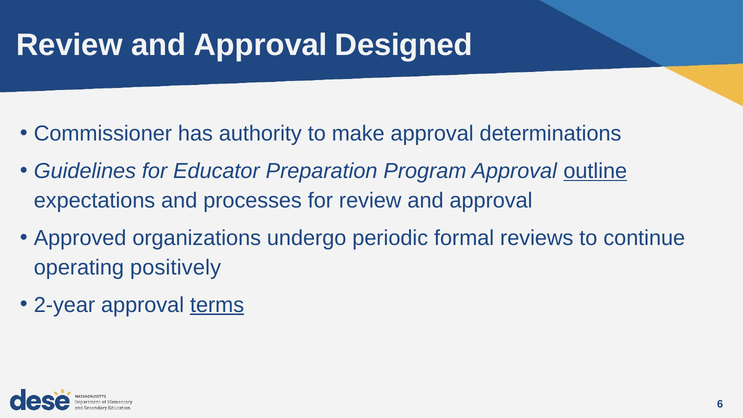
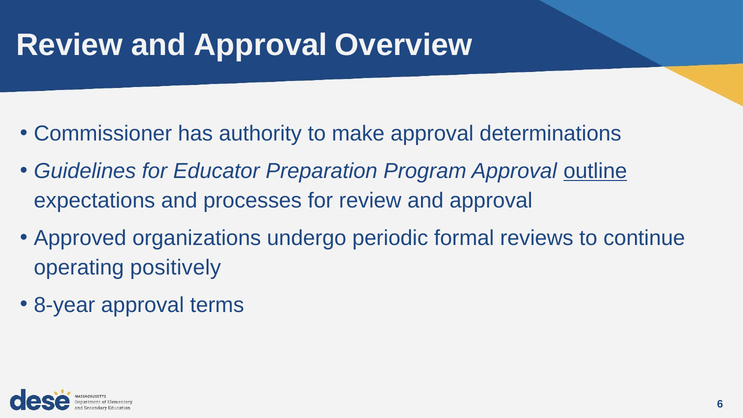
Designed: Designed -> Overview (404, 45)
2-year: 2-year -> 8-year (64, 305)
terms underline: present -> none (217, 305)
